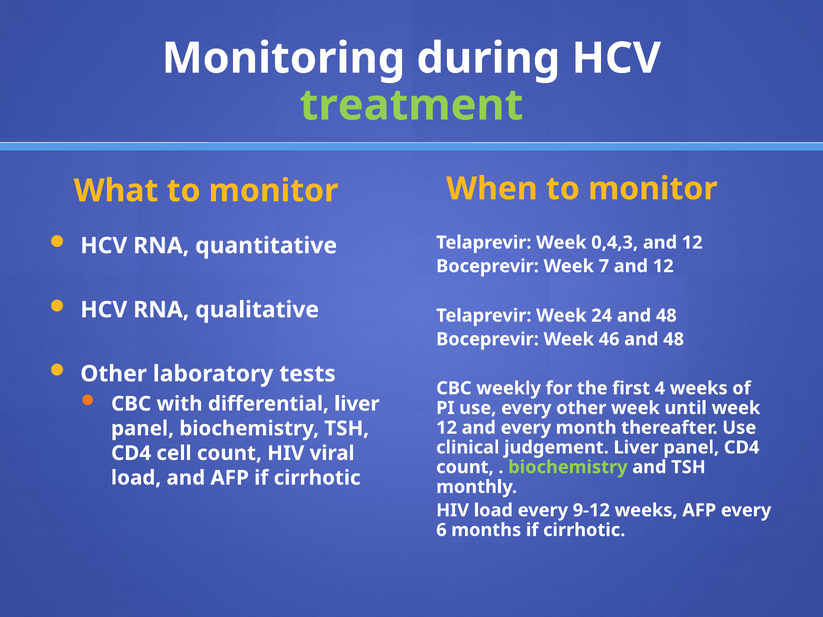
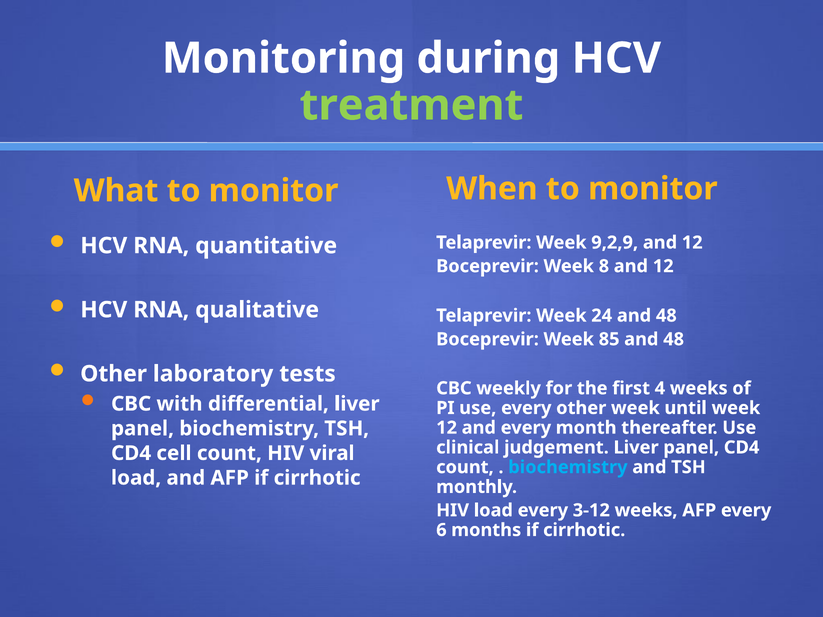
0,4,3: 0,4,3 -> 9,2,9 (615, 243)
7: 7 -> 8 (604, 266)
46: 46 -> 85 (609, 339)
biochemistry colour: light green -> light blue (568, 467)
9-12: 9-12 -> 3-12 (591, 511)
